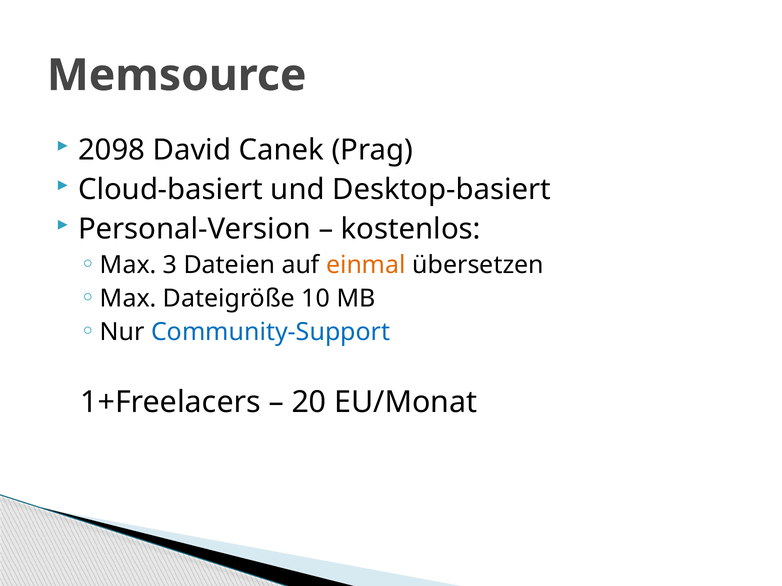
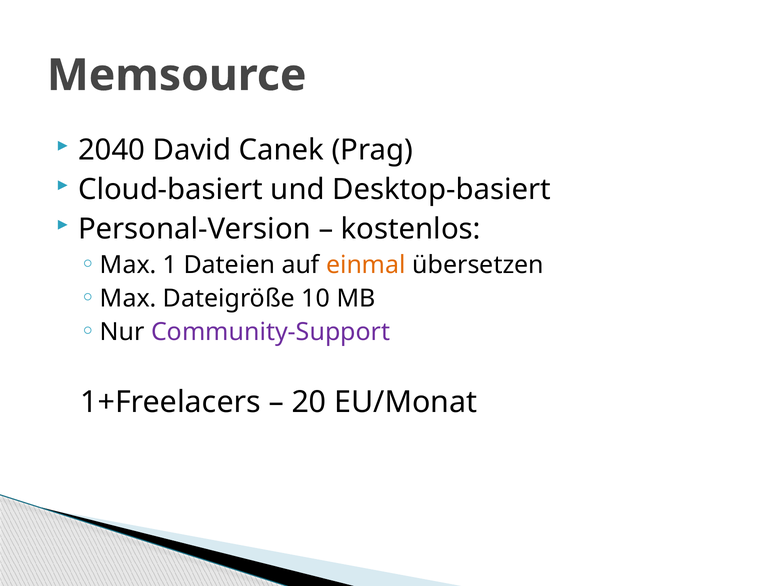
2098: 2098 -> 2040 (112, 150)
3: 3 -> 1 (170, 265)
Community-Support colour: blue -> purple (271, 332)
